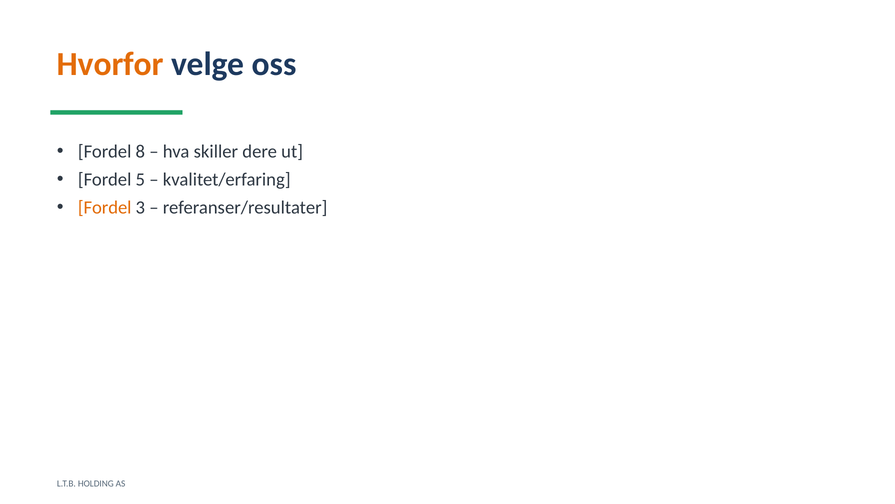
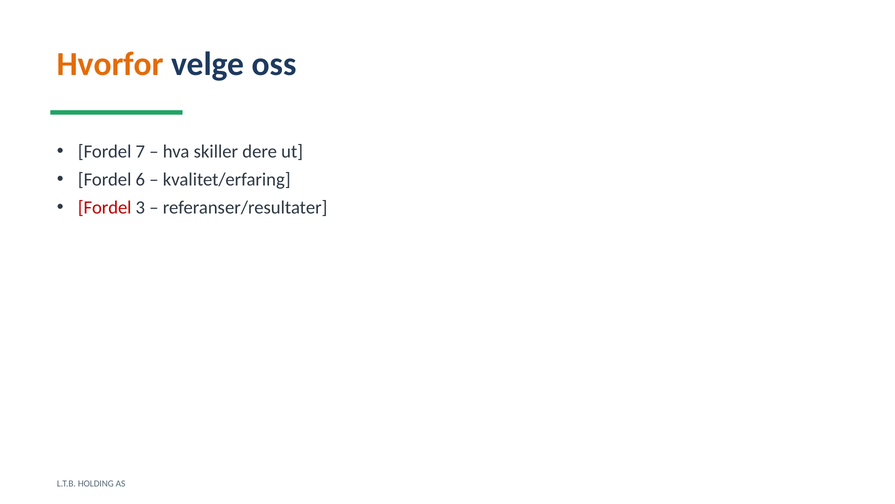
8: 8 -> 7 (140, 152)
5: 5 -> 6 (140, 180)
Fordel colour: orange -> red (105, 208)
